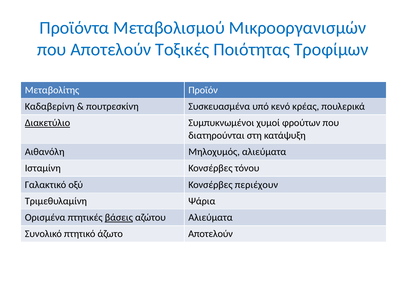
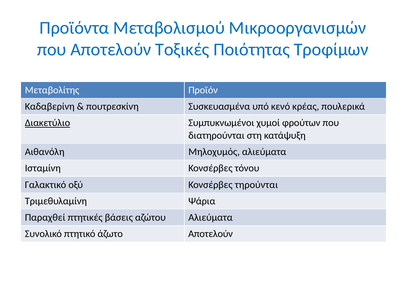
περιέχουν: περιέχουν -> τηρούνται (256, 185)
Ορισμένα: Ορισμένα -> Παραχθεί (45, 218)
βάσεις underline: present -> none (119, 218)
